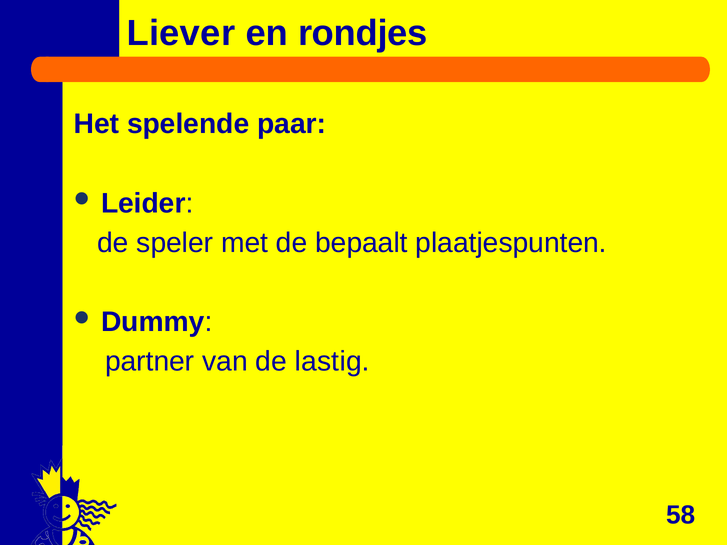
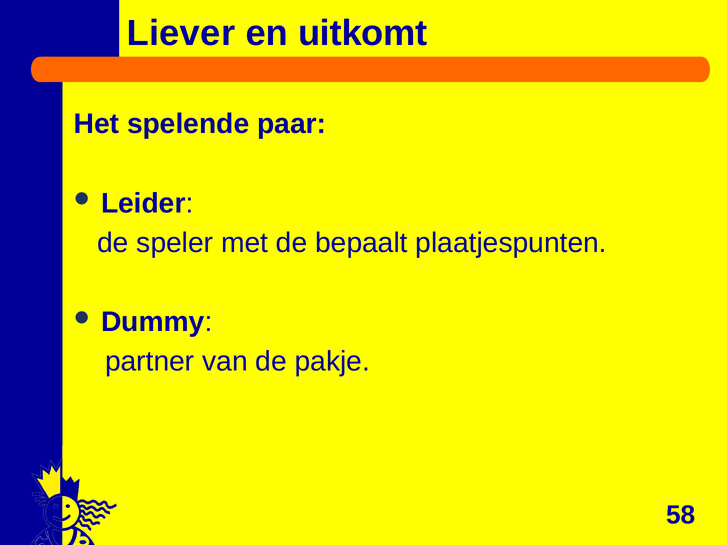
rondjes: rondjes -> uitkomt (363, 33)
lastig: lastig -> pakje (332, 362)
